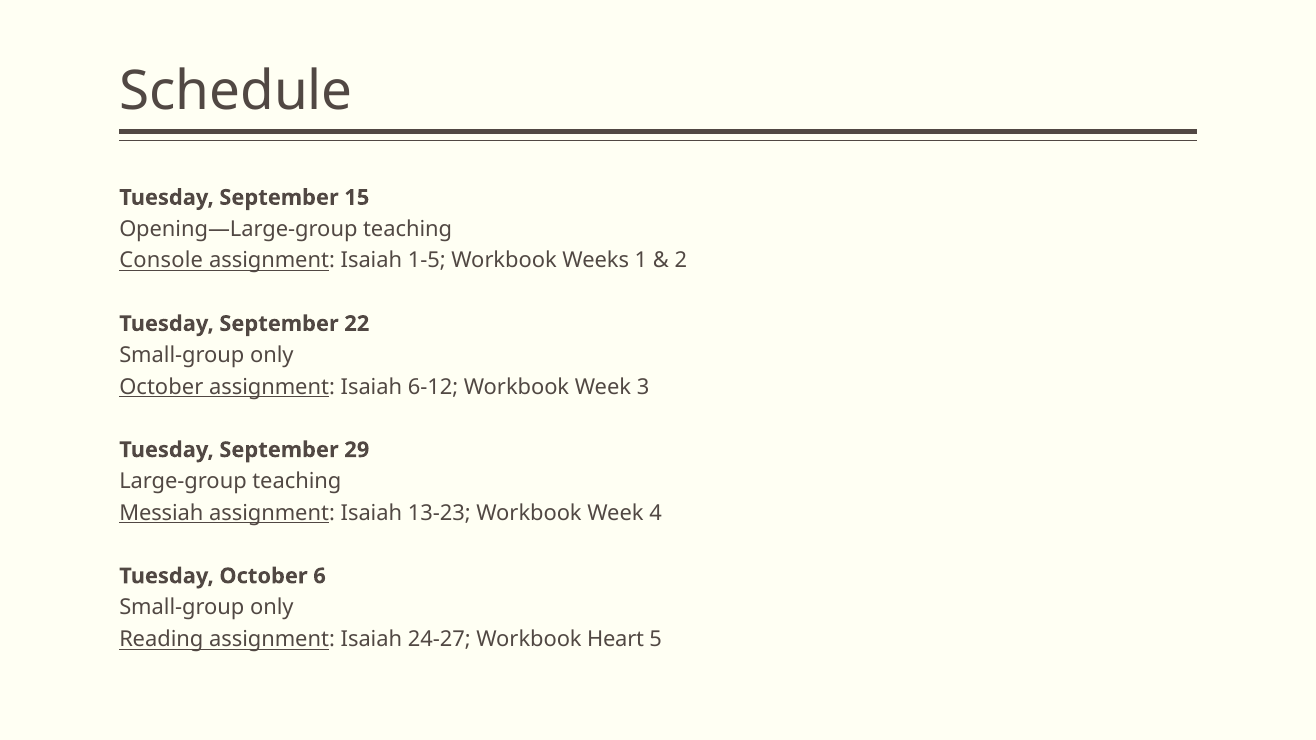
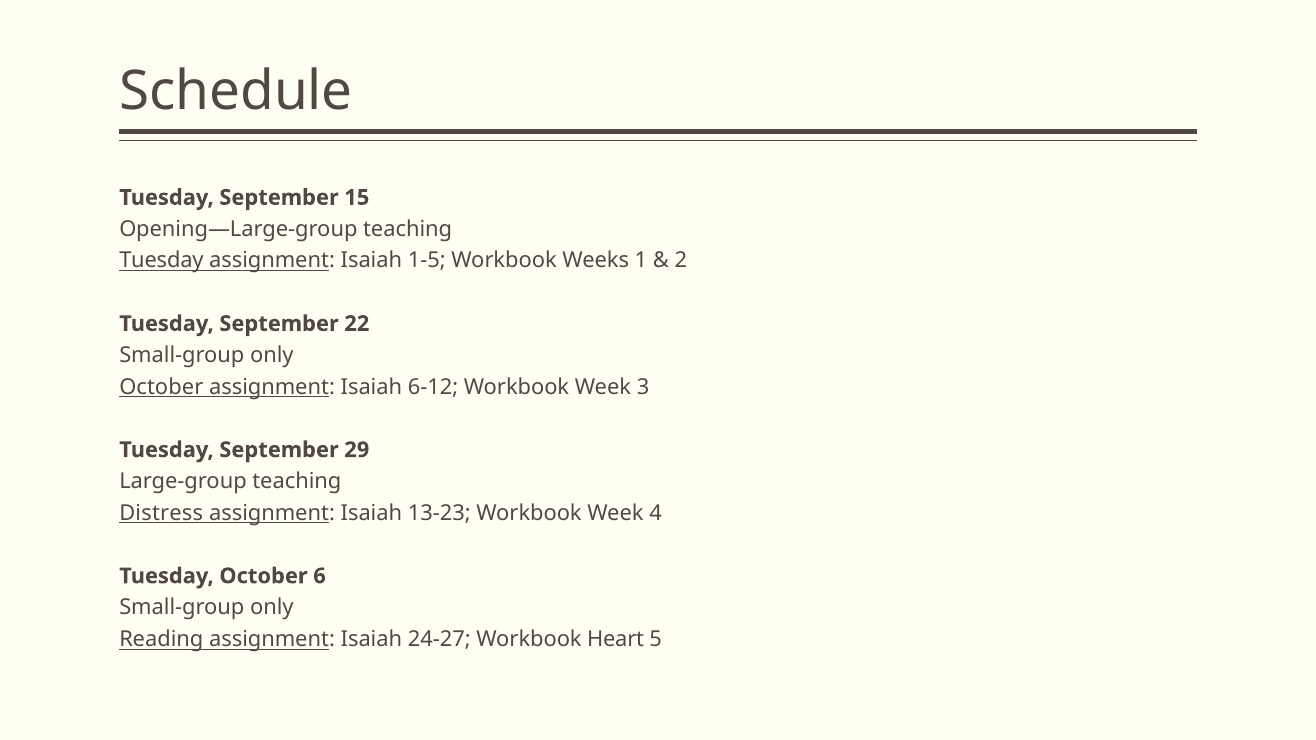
Console: Console -> Tuesday (161, 261)
Messiah: Messiah -> Distress (161, 513)
